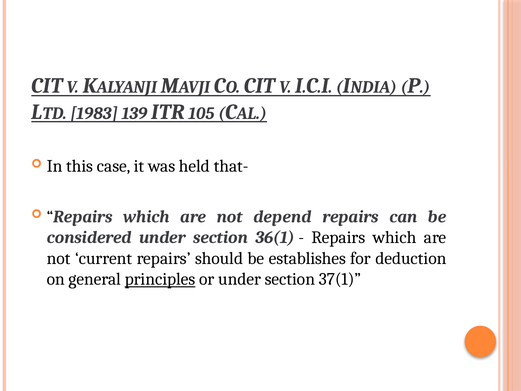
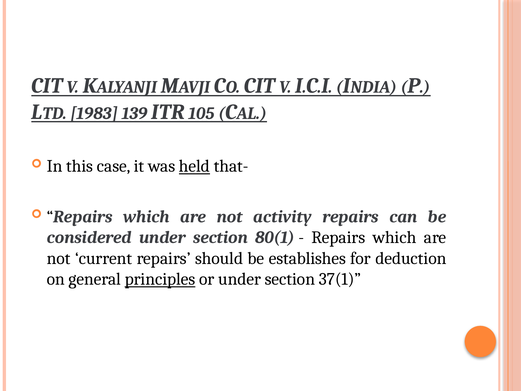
held underline: none -> present (194, 166)
depend: depend -> activity (282, 217)
36(1: 36(1 -> 80(1 (275, 237)
